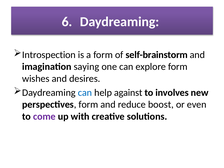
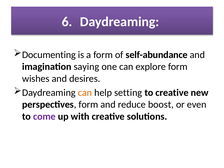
Introspection: Introspection -> Documenting (49, 55)
self-brainstorm: self-brainstorm -> self-abundance (157, 55)
can colour: blue -> orange (85, 93)
against: against -> setting (128, 93)
to involves: involves -> creative (172, 93)
